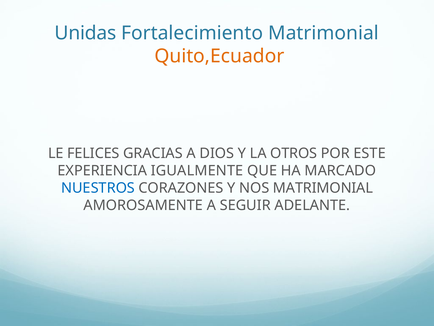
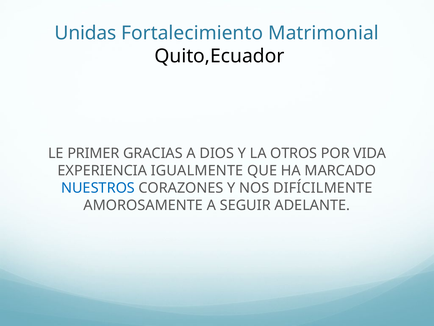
Quito,Ecuador colour: orange -> black (219, 56)
FELICES: FELICES -> PRIMER (93, 153)
ESTE: ESTE -> VIDA (370, 153)
NOS MATRIMONIAL: MATRIMONIAL -> DIFÍCILMENTE (323, 188)
